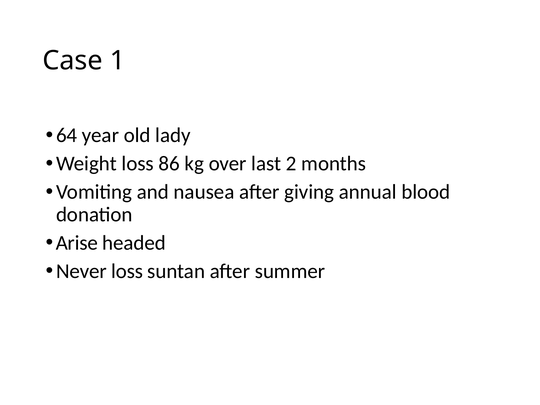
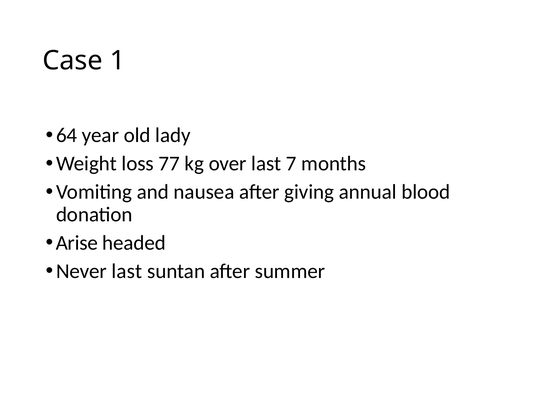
86: 86 -> 77 (169, 164)
2: 2 -> 7 (291, 164)
Never loss: loss -> last (127, 271)
